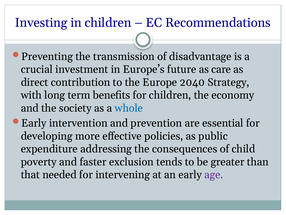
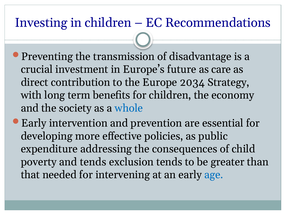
2040: 2040 -> 2034 (192, 82)
and faster: faster -> tends (93, 162)
age colour: purple -> blue (214, 174)
